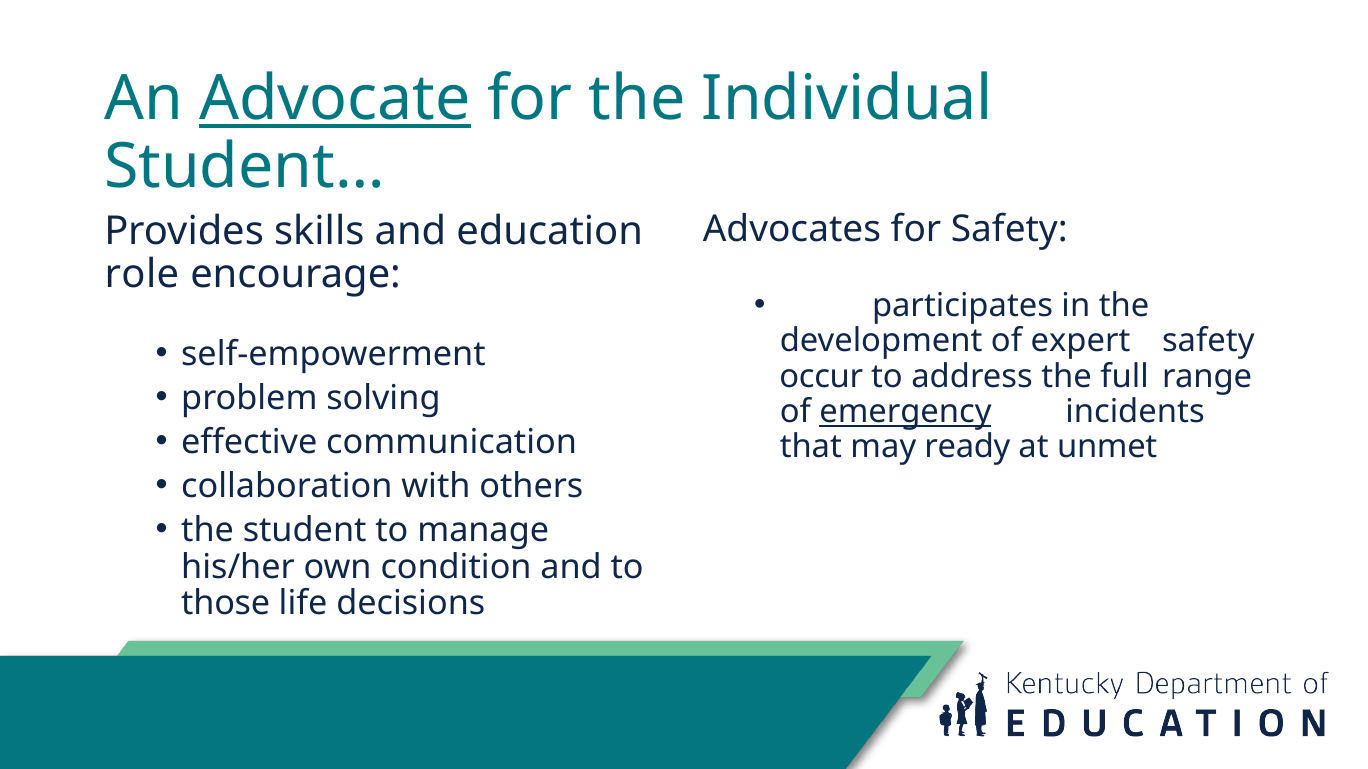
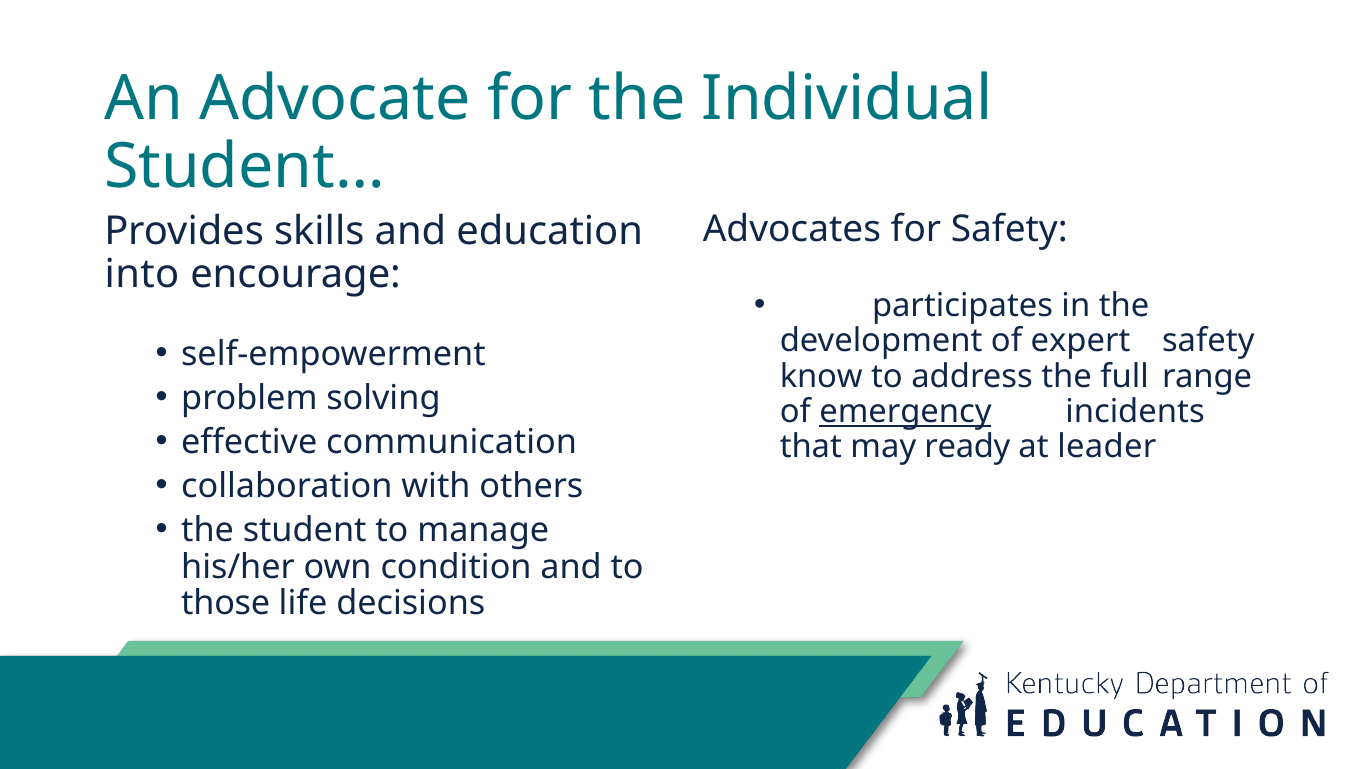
Advocate underline: present -> none (335, 99)
role: role -> into (142, 274)
occur: occur -> know (821, 377)
unmet: unmet -> leader (1107, 447)
